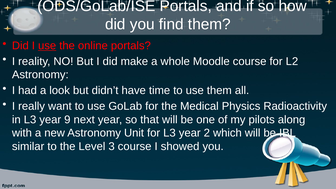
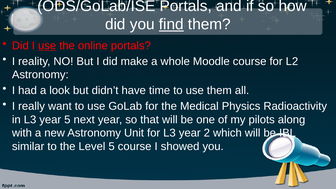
find underline: none -> present (171, 24)
year 9: 9 -> 5 (67, 120)
Level 3: 3 -> 5 (112, 146)
